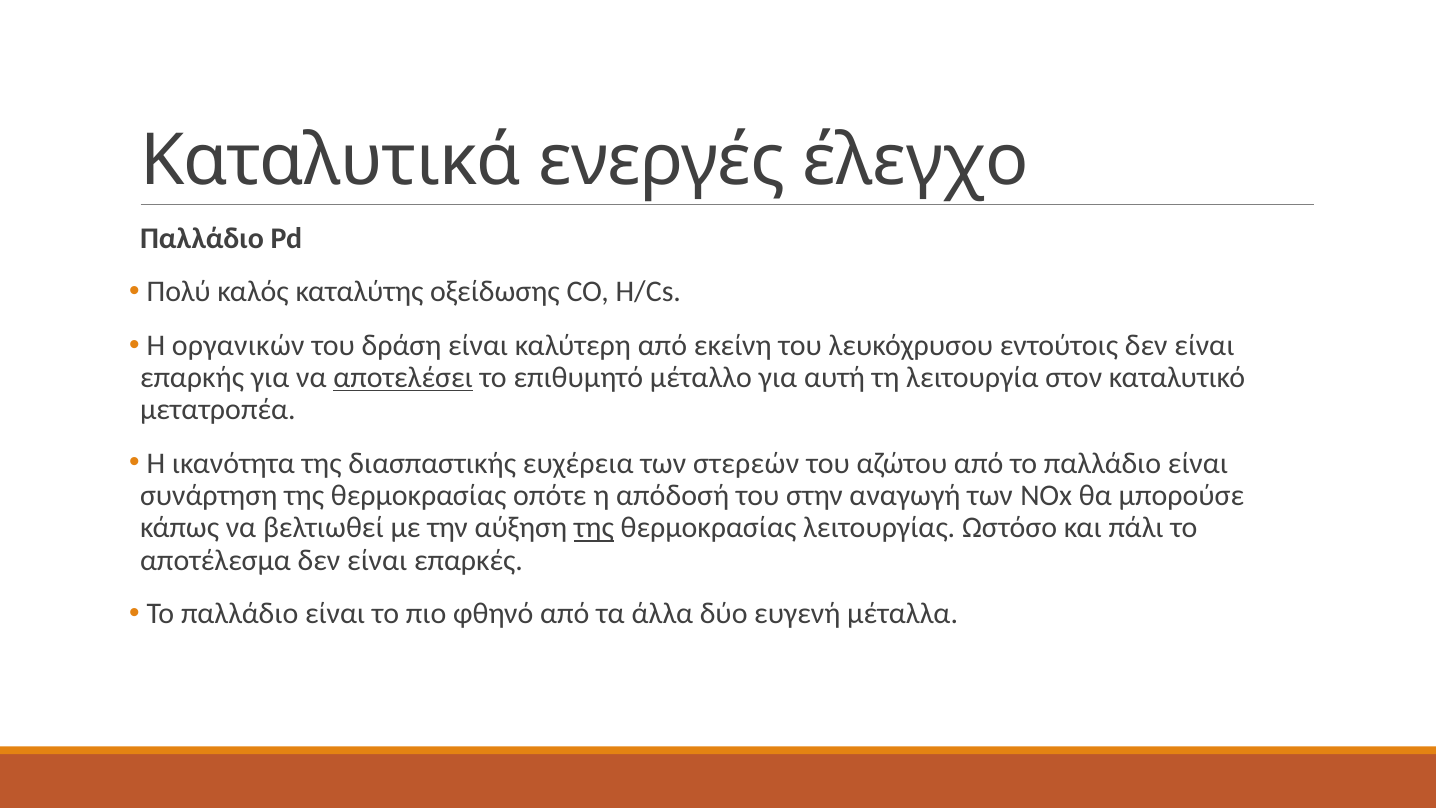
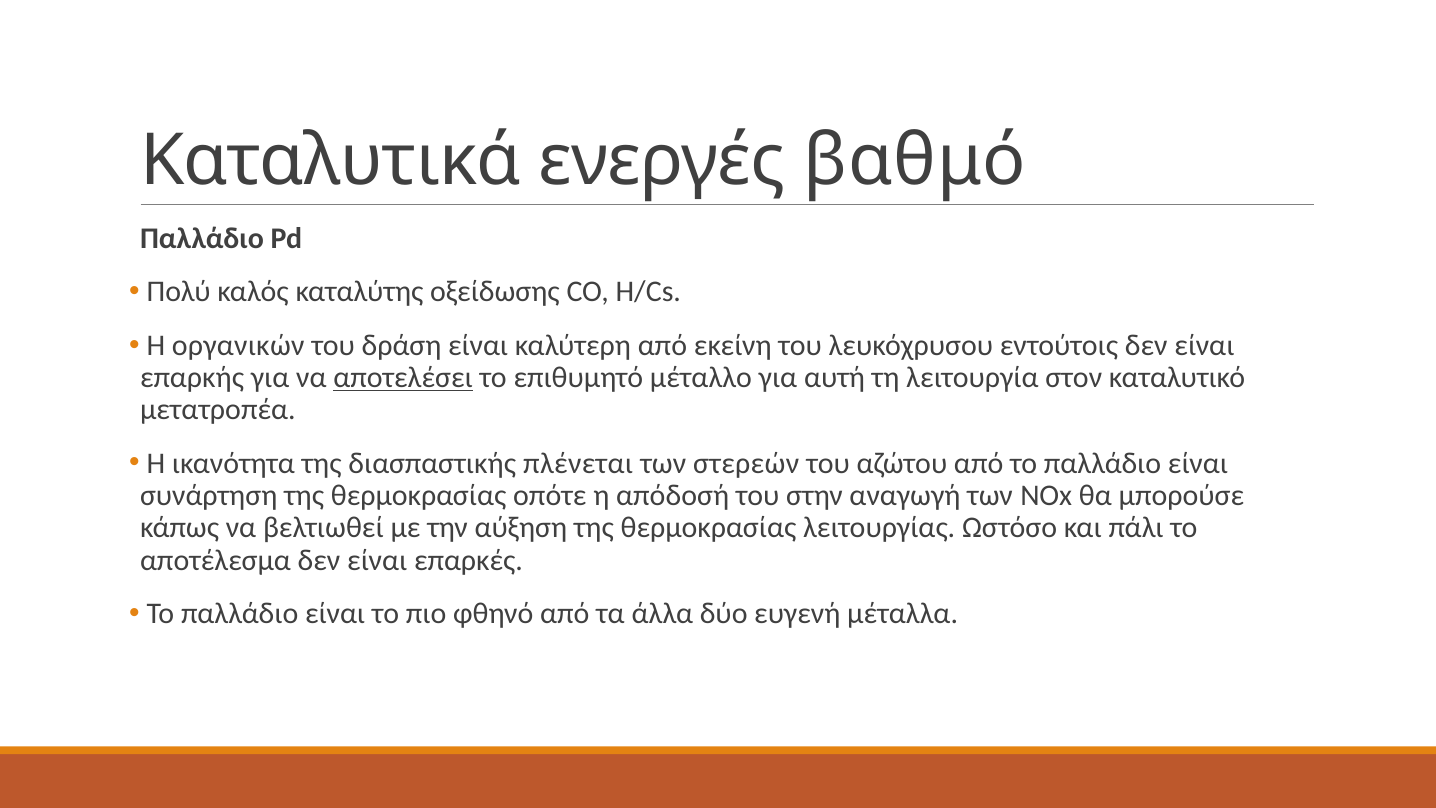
έλεγχο: έλεγχο -> βαθμό (915, 161)
ευχέρεια: ευχέρεια -> πλένεται (578, 463)
της underline: present -> none (594, 528)
